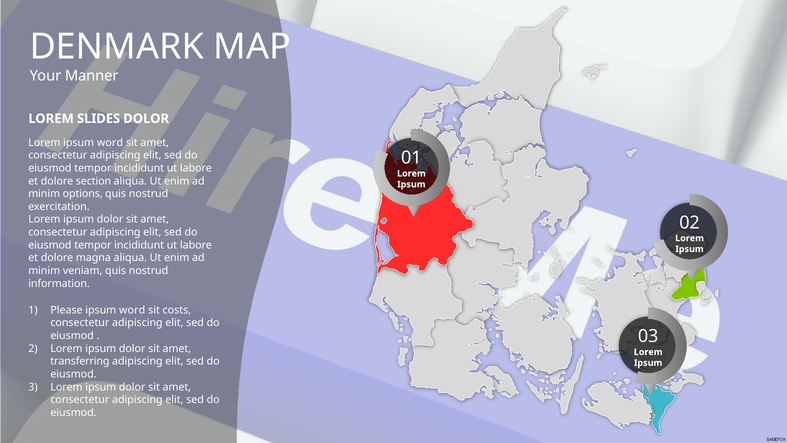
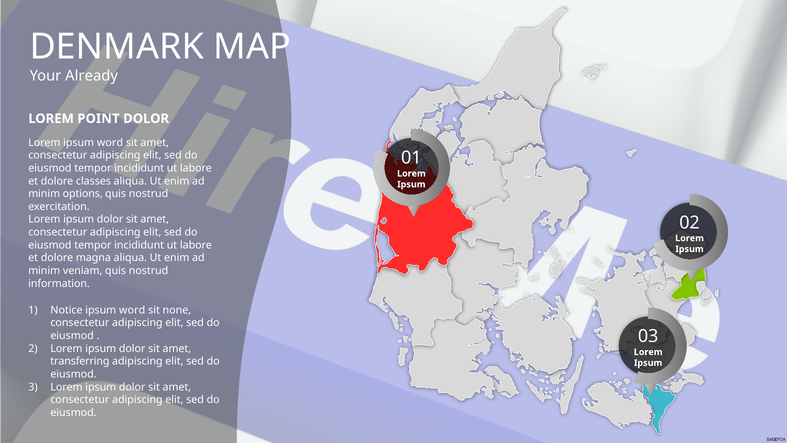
Manner: Manner -> Already (92, 76)
SLIDES: SLIDES -> POINT (98, 119)
section: section -> classes (93, 181)
Please: Please -> Notice (67, 310)
costs: costs -> none (177, 310)
